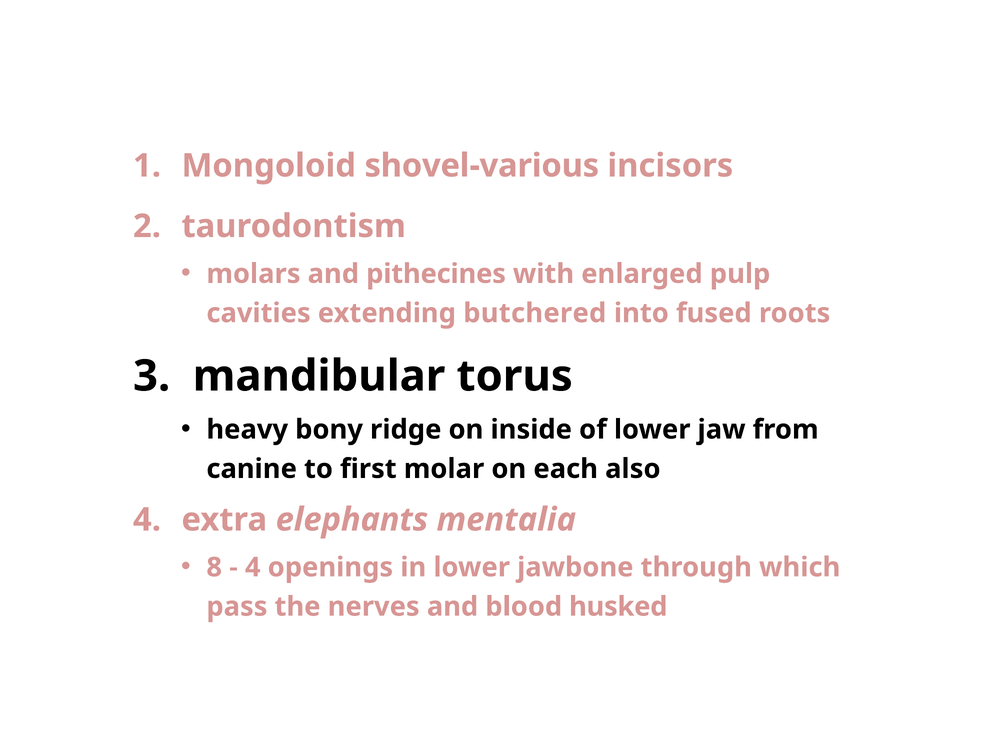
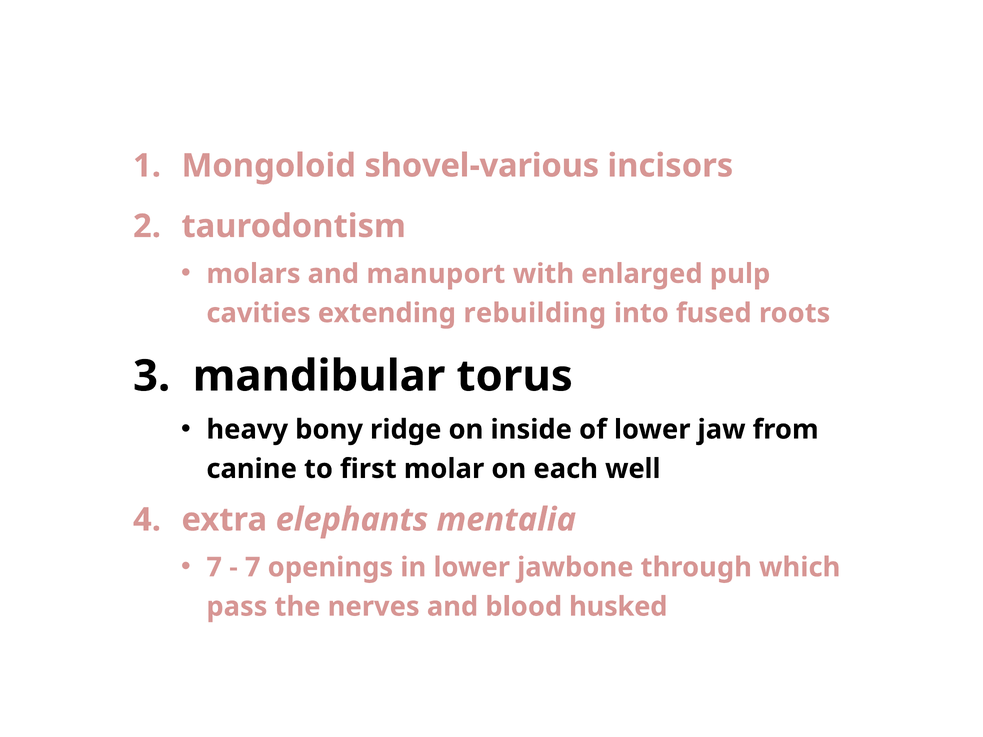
pithecines: pithecines -> manuport (436, 274)
butchered: butchered -> rebuilding (535, 313)
also: also -> well (633, 469)
8: 8 -> 7 (214, 568)
4: 4 -> 7 (253, 568)
